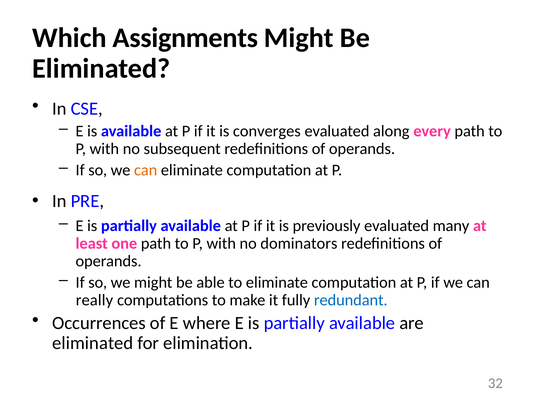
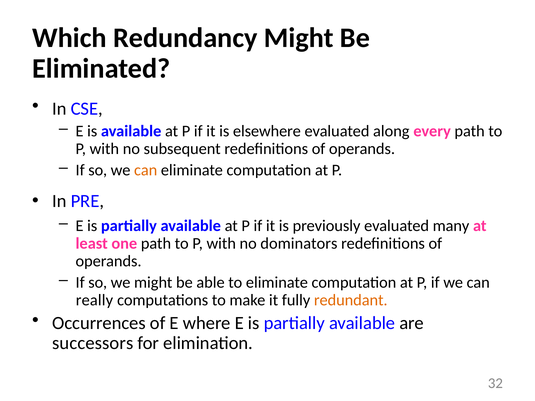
Assignments: Assignments -> Redundancy (185, 38)
converges: converges -> elsewhere (267, 131)
redundant colour: blue -> orange (351, 300)
eliminated: eliminated -> successors (93, 343)
